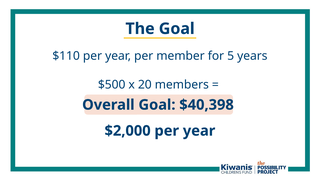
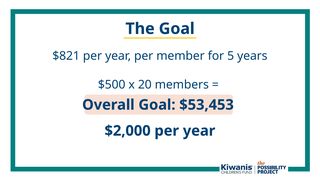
$110: $110 -> $821 (66, 56)
$40,398: $40,398 -> $53,453 (207, 105)
